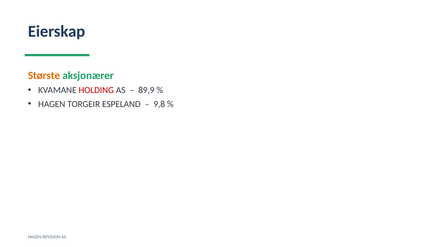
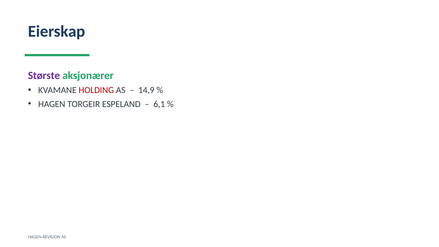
Største colour: orange -> purple (44, 76)
89,9: 89,9 -> 14,9 (146, 90)
9,8: 9,8 -> 6,1 (159, 104)
